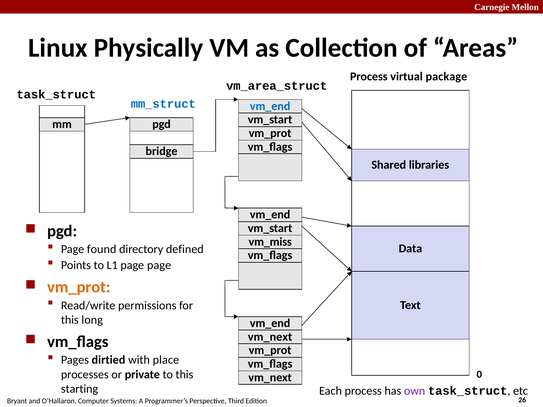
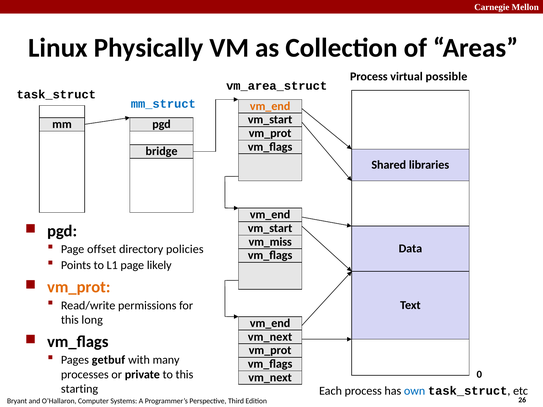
package: package -> possible (446, 77)
vm_end colour: blue -> orange (270, 106)
found: found -> offset (102, 249)
defined: defined -> policies (185, 249)
page page: page -> likely (159, 265)
dirtied: dirtied -> getbuf (108, 360)
place: place -> many (166, 360)
own colour: purple -> blue (415, 391)
